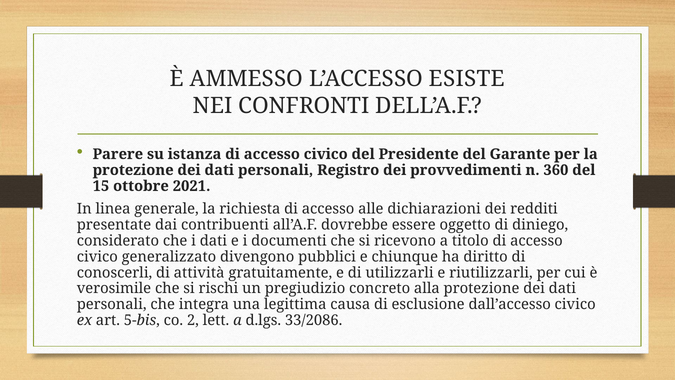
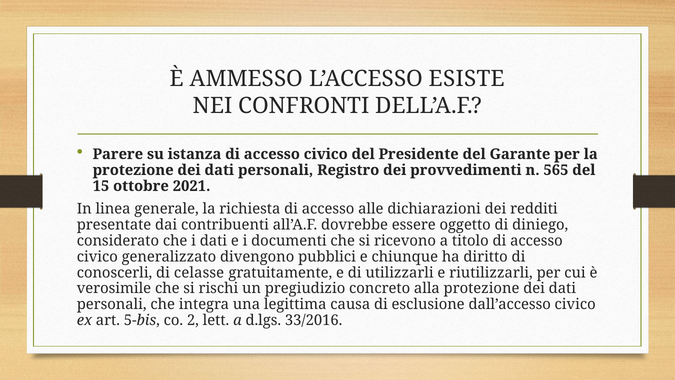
360: 360 -> 565 (556, 170)
attività: attività -> celasse (199, 272)
33/2086: 33/2086 -> 33/2016 (314, 320)
